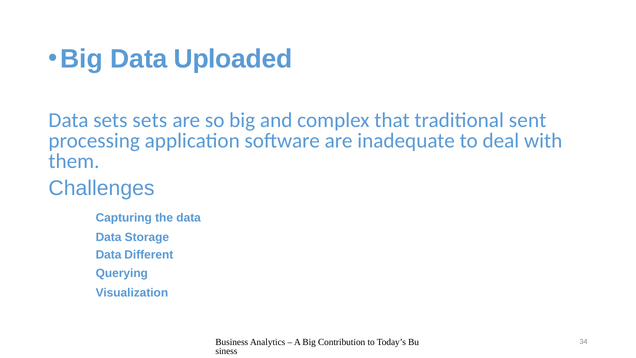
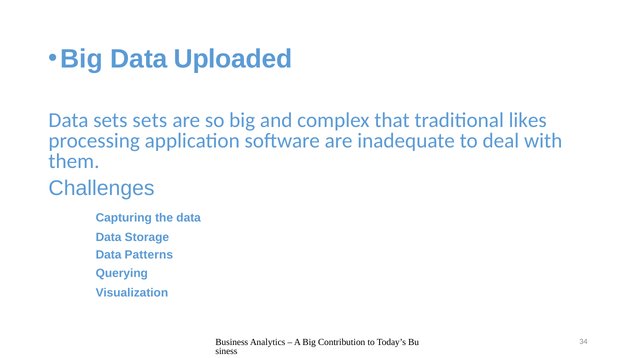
sent: sent -> likes (528, 120)
Different: Different -> Patterns (149, 254)
